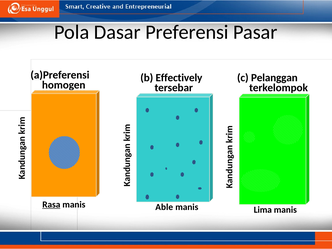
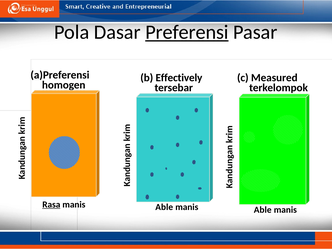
Preferensi underline: none -> present (187, 32)
Pelanggan: Pelanggan -> Measured (274, 78)
Lima: Lima -> Able (263, 210)
